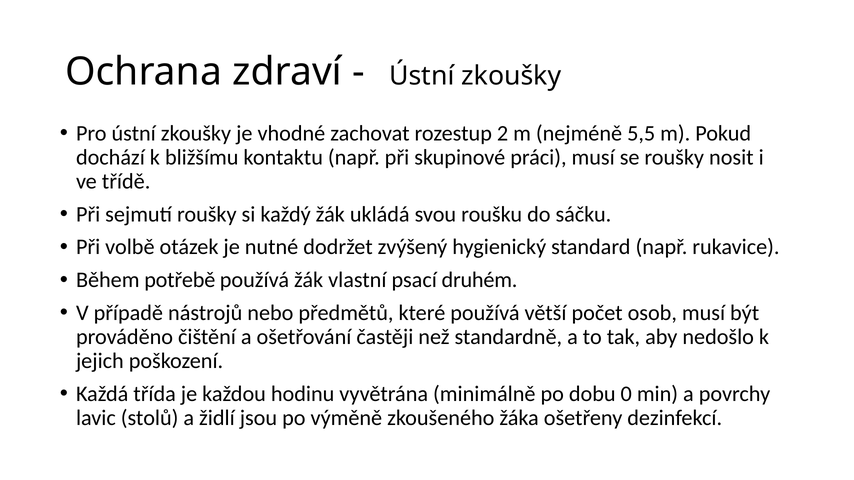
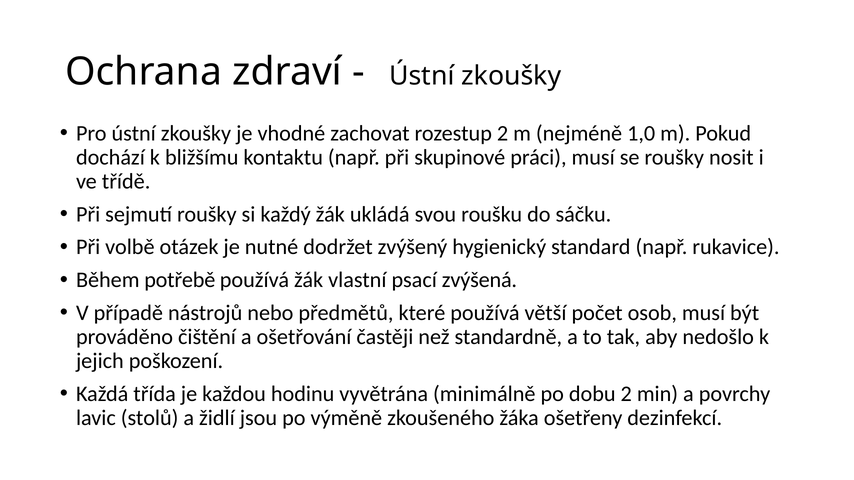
5,5: 5,5 -> 1,0 (641, 133)
druhém: druhém -> zvýšená (479, 280)
dobu 0: 0 -> 2 (626, 394)
